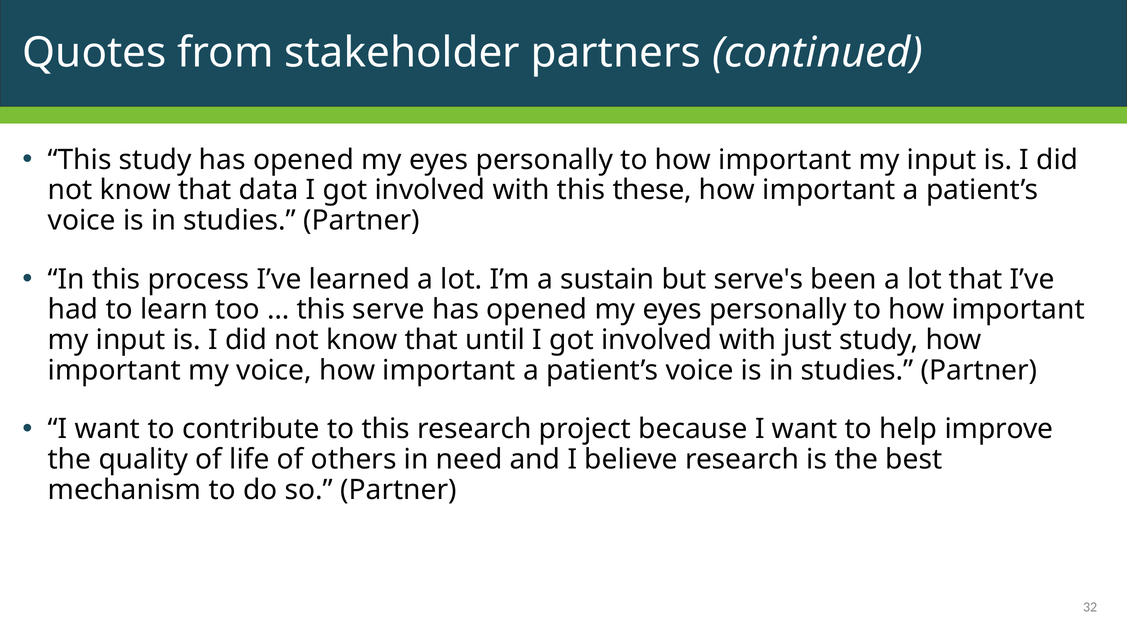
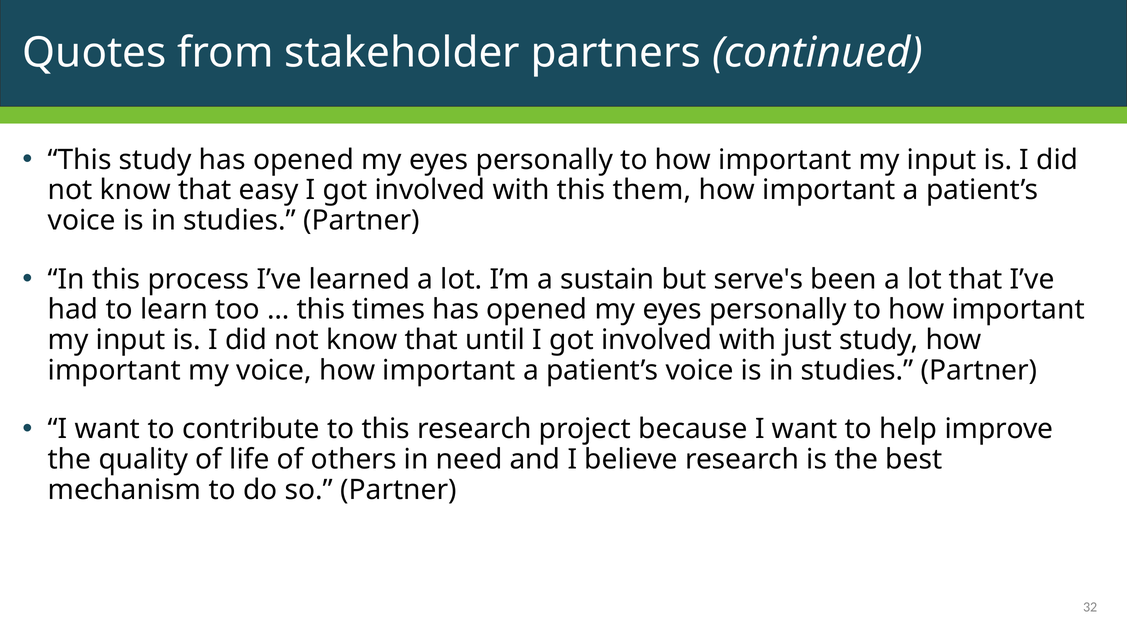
data: data -> easy (269, 190)
these: these -> them (652, 190)
serve: serve -> times (389, 310)
